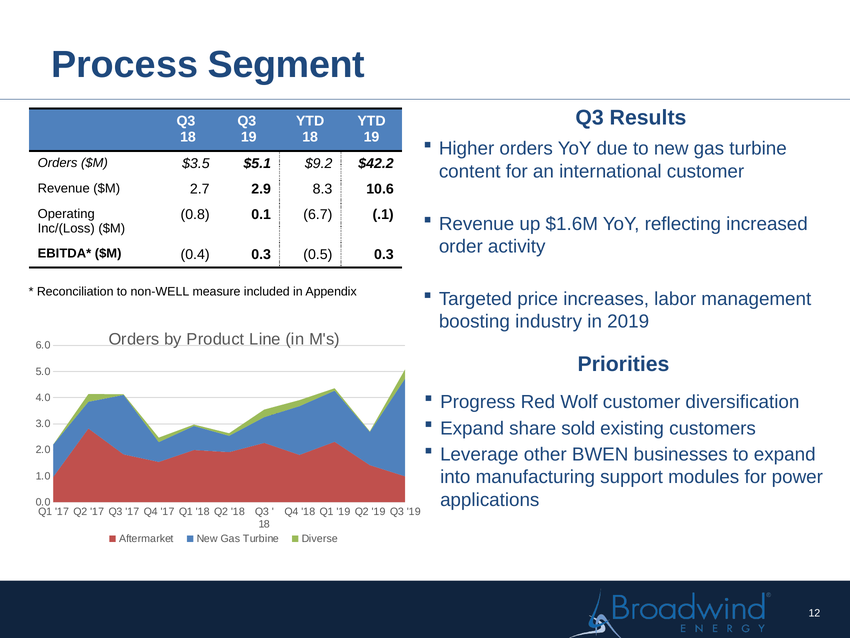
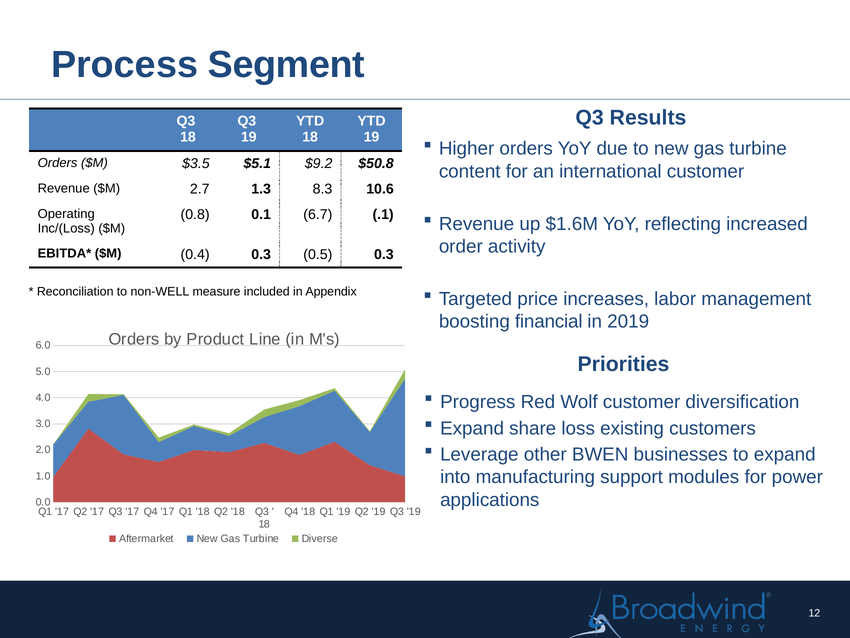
$42.2: $42.2 -> $50.8 (376, 163)
2.9: 2.9 -> 1.3 (261, 189)
industry: industry -> financial (549, 321)
sold: sold -> loss (578, 428)
